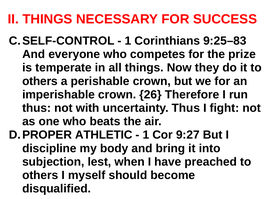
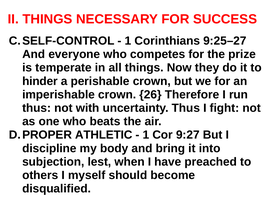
9:25–83: 9:25–83 -> 9:25–27 (225, 41)
others: others -> hinder (40, 81)
